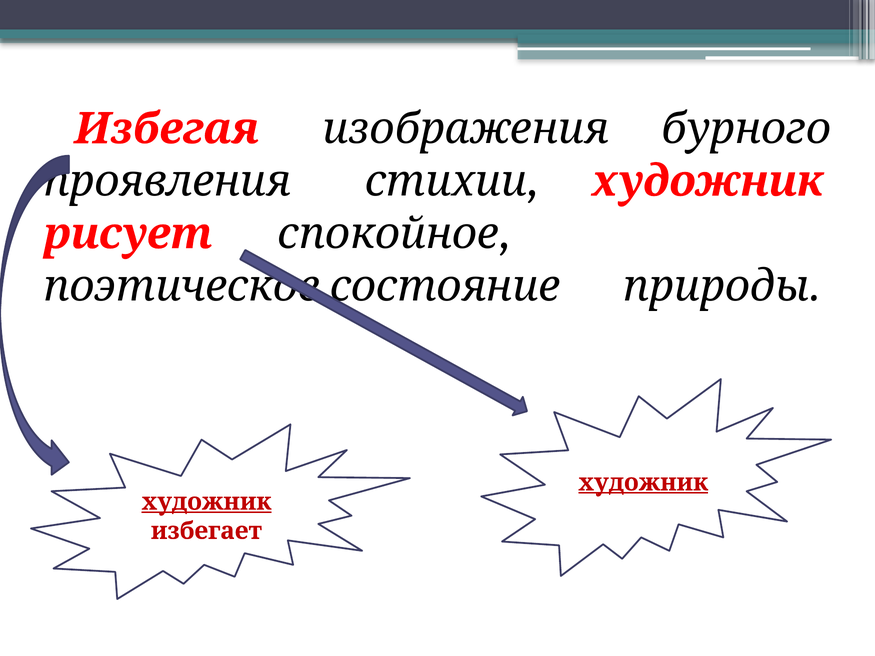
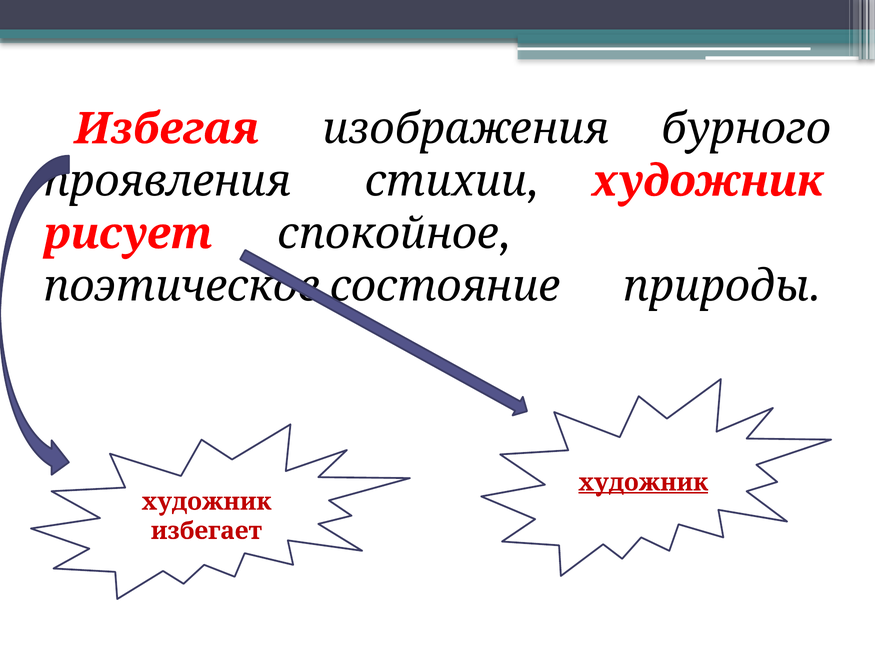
художник underline: present -> none (206, 502)
